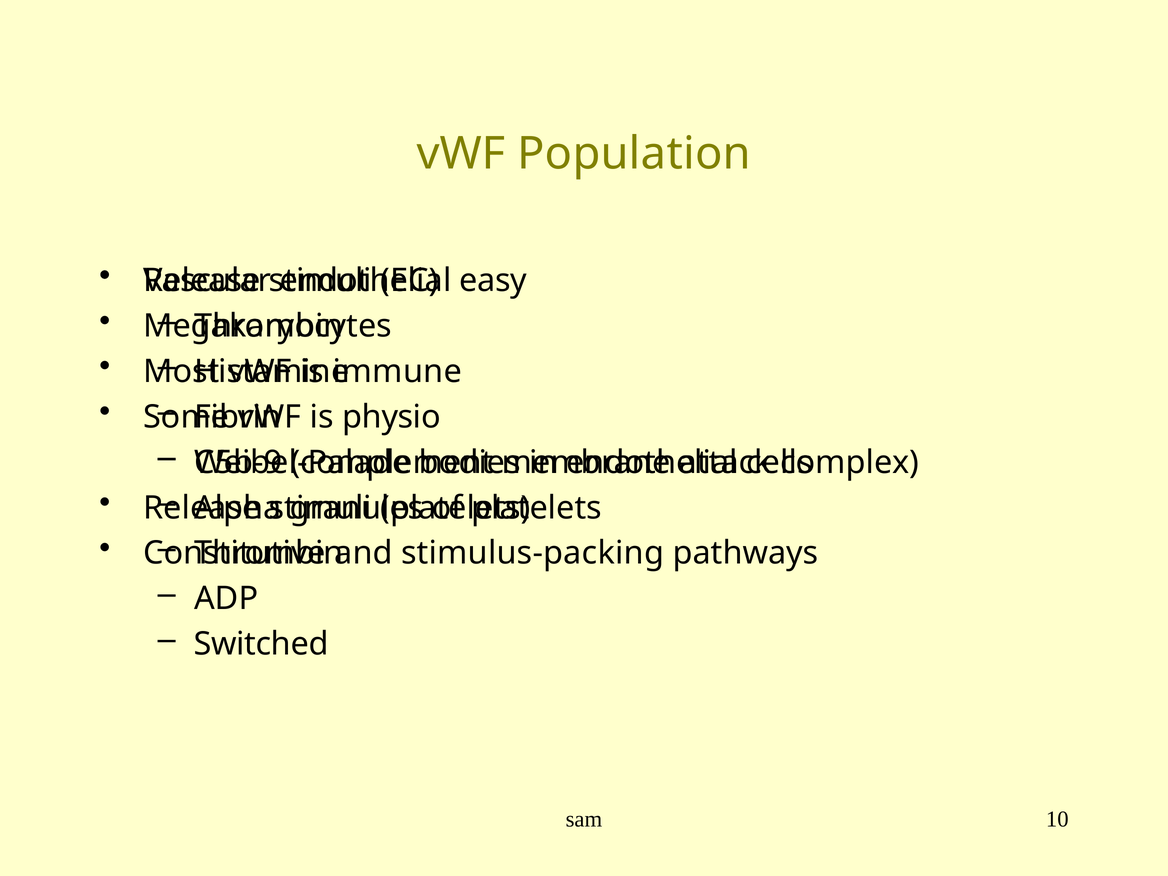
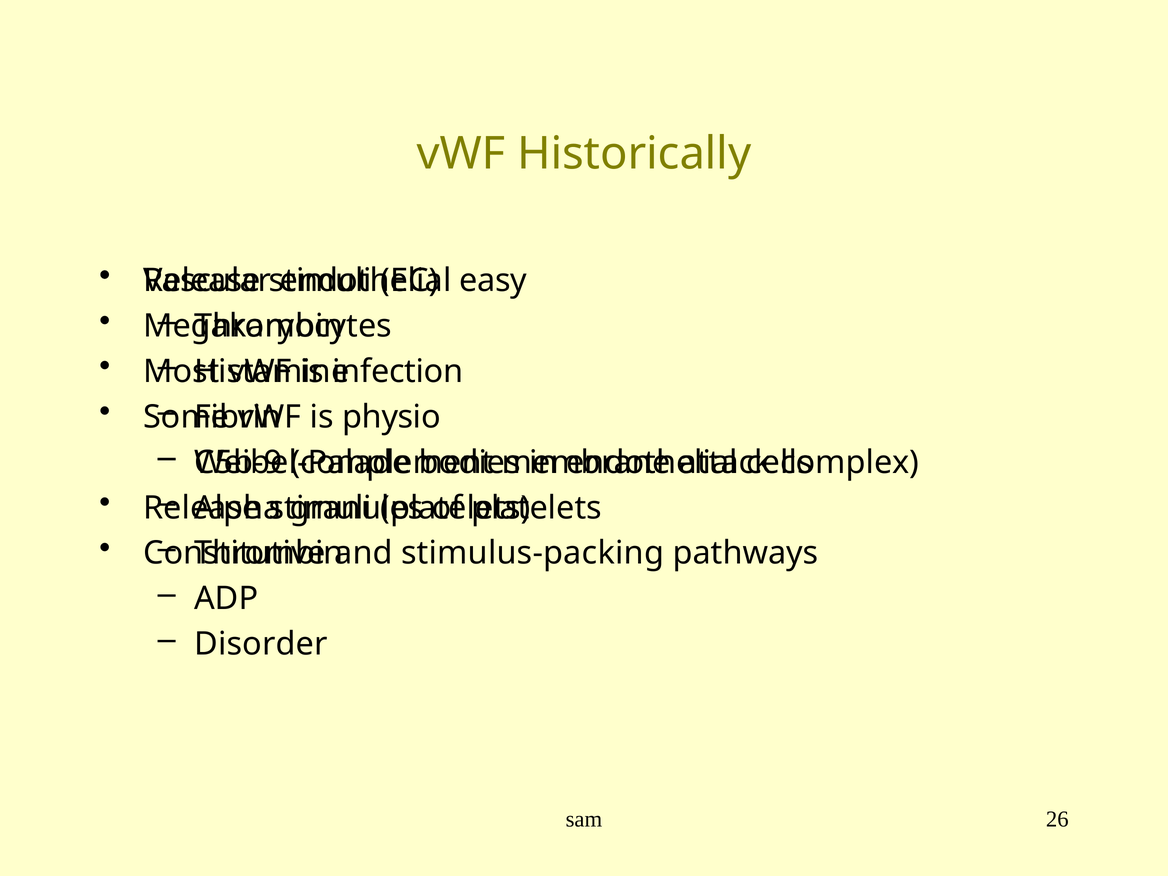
Population: Population -> Historically (634, 154)
immune: immune -> infection (398, 372)
Switched: Switched -> Disorder (261, 644)
10: 10 -> 26 (1057, 819)
